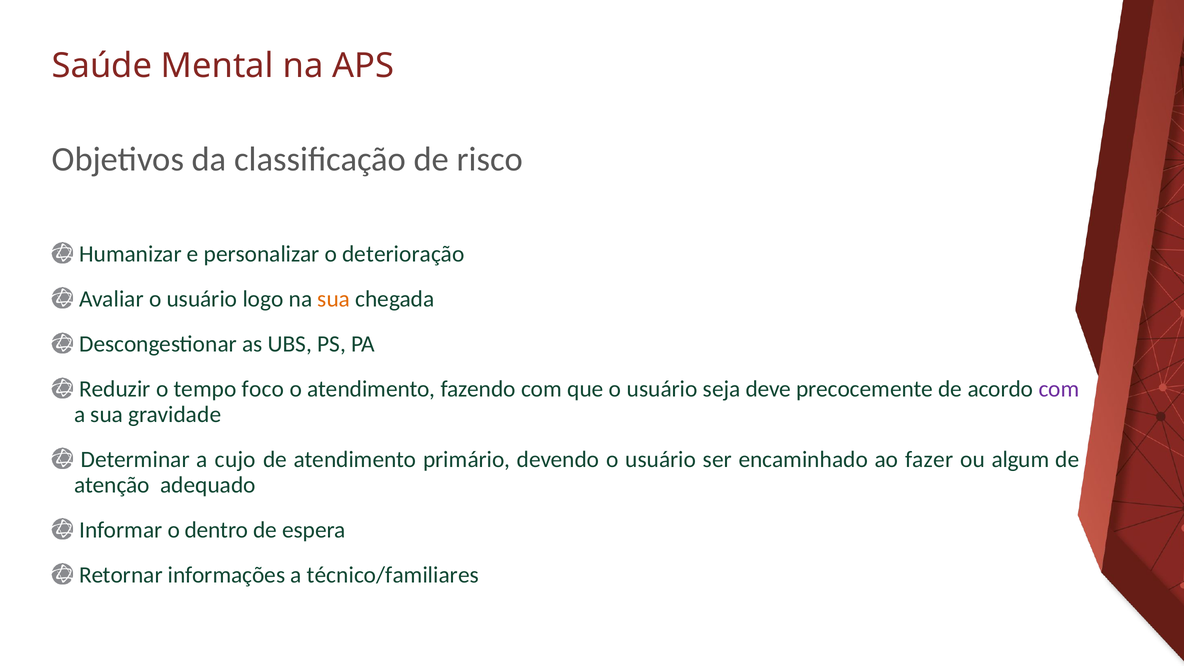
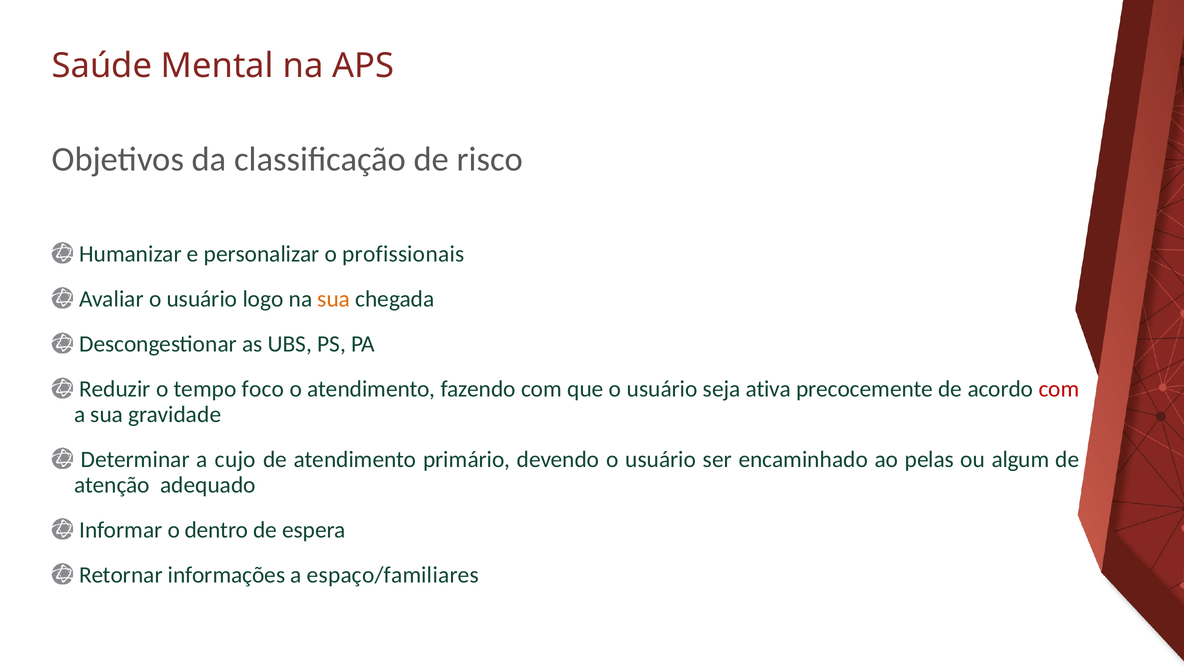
deterioração: deterioração -> profissionais (403, 254)
deve: deve -> ativa (768, 389)
com colour: purple -> red (1059, 389)
fazer: fazer -> pelas (929, 460)
técnico/familiares: técnico/familiares -> espaço/familiares (393, 575)
